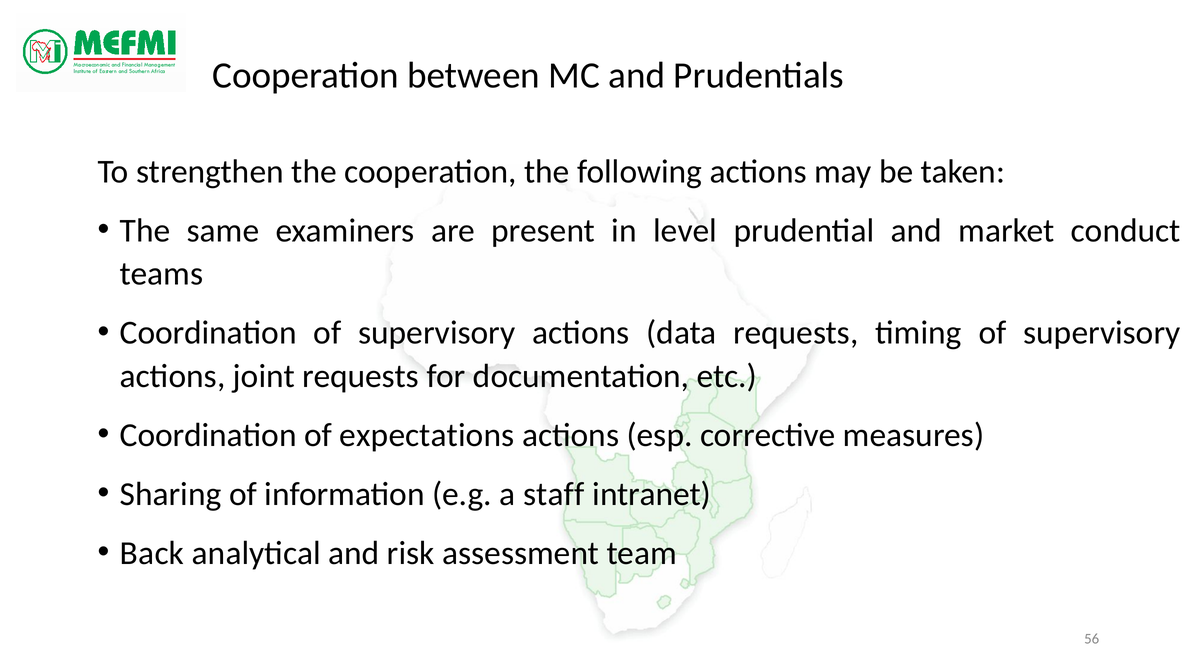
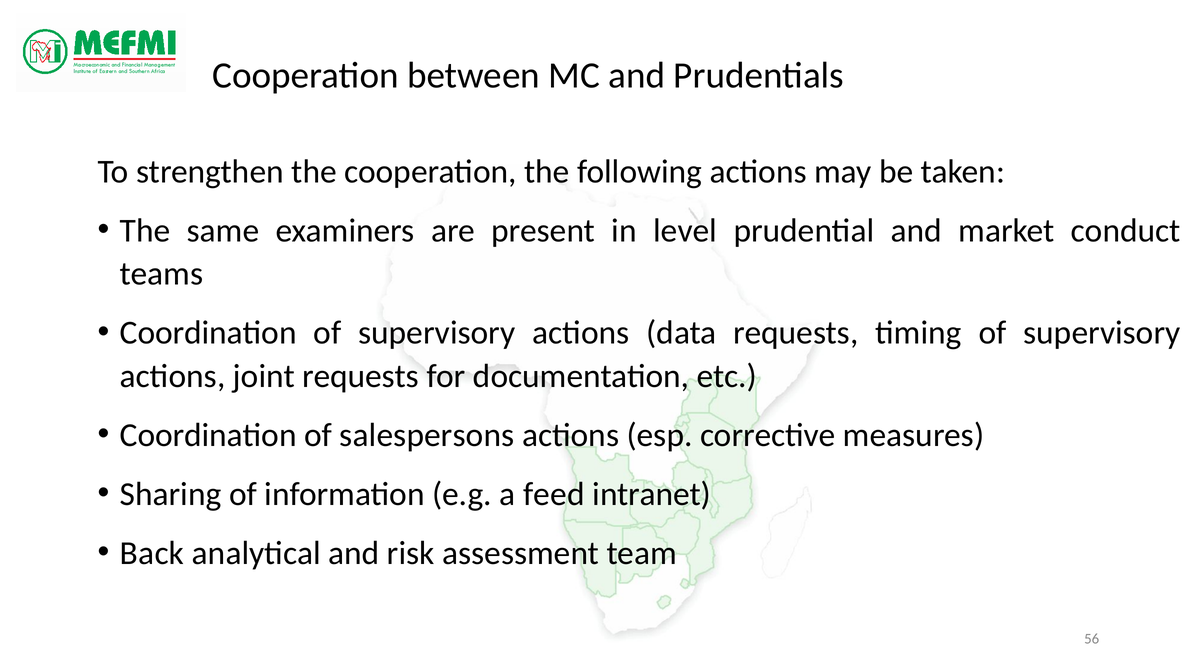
expectations: expectations -> salespersons (427, 435)
staff: staff -> feed (554, 494)
